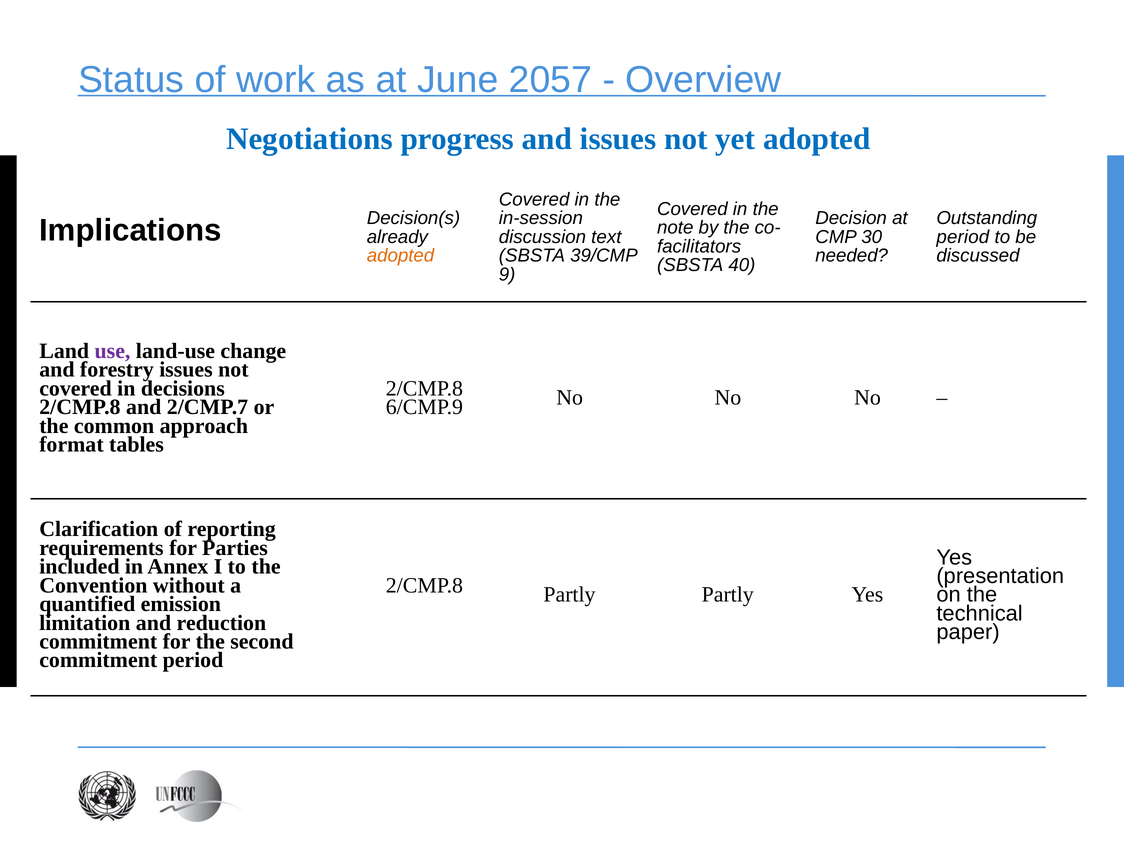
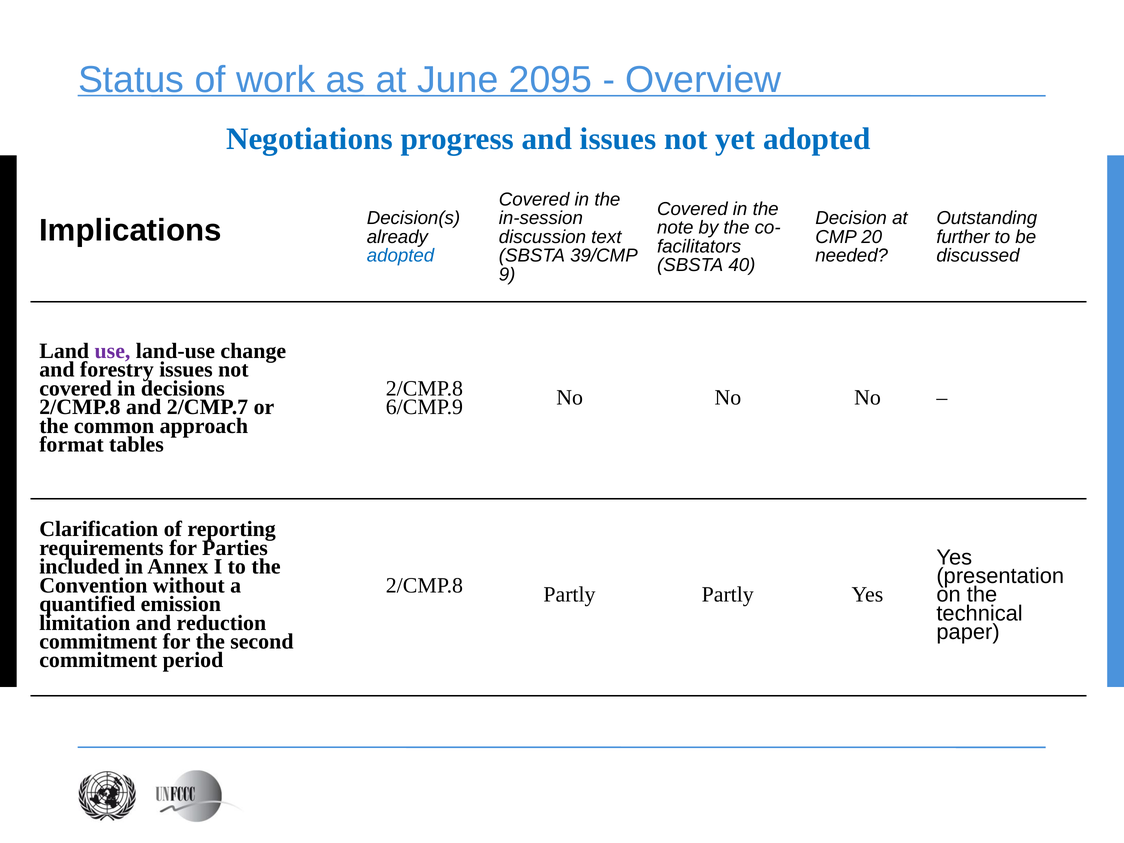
2057: 2057 -> 2095 (550, 80)
30: 30 -> 20 (872, 237)
period: period -> further (963, 237)
adopted colour: orange -> blue (401, 256)
